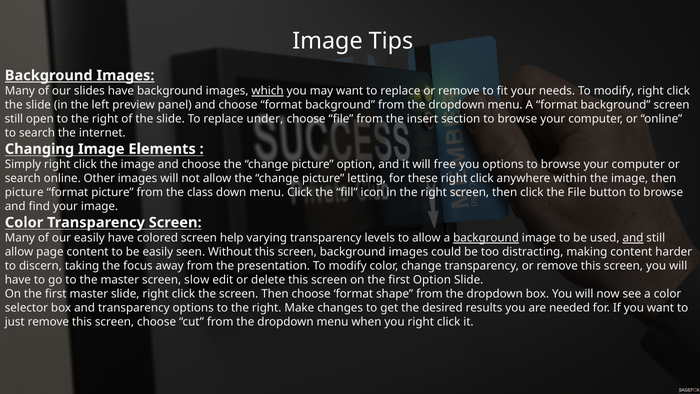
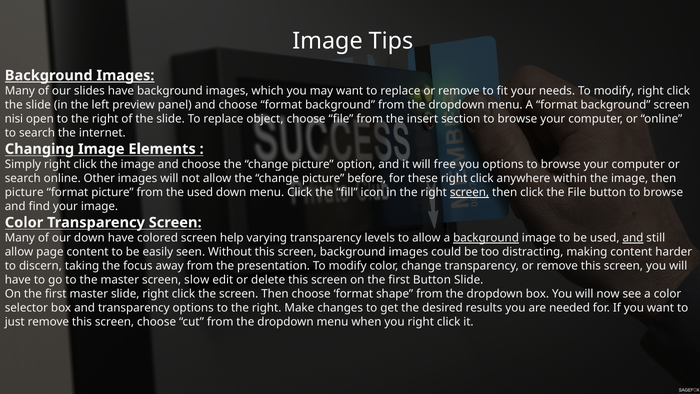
which underline: present -> none (268, 91)
still: still -> nisi (14, 119)
under: under -> object (265, 119)
letting: letting -> before (367, 178)
the class: class -> used (200, 192)
screen underline: none -> present (469, 192)
our easily: easily -> down (89, 238)
first Option: Option -> Button (432, 280)
